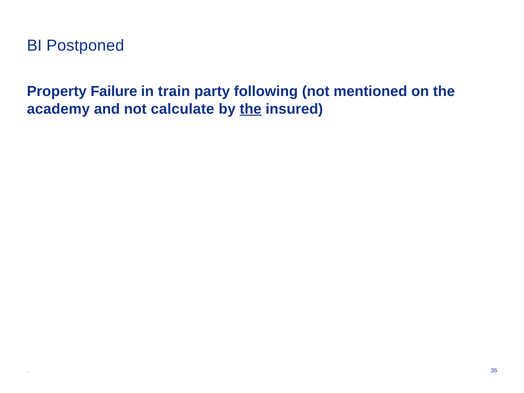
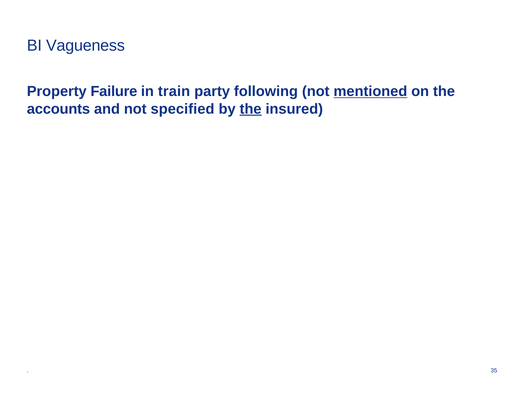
Postponed: Postponed -> Vagueness (85, 46)
mentioned underline: none -> present (370, 91)
academy: academy -> accounts (58, 109)
calculate: calculate -> specified (183, 109)
